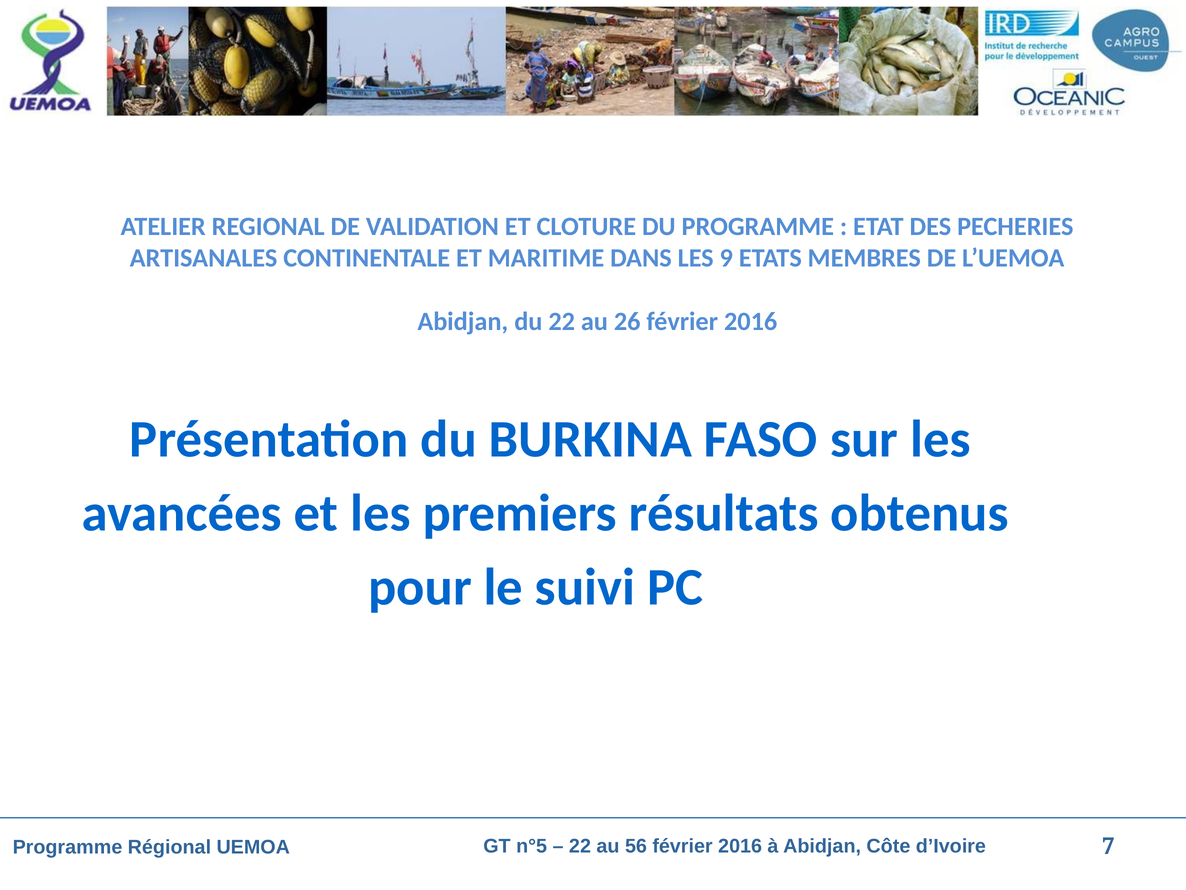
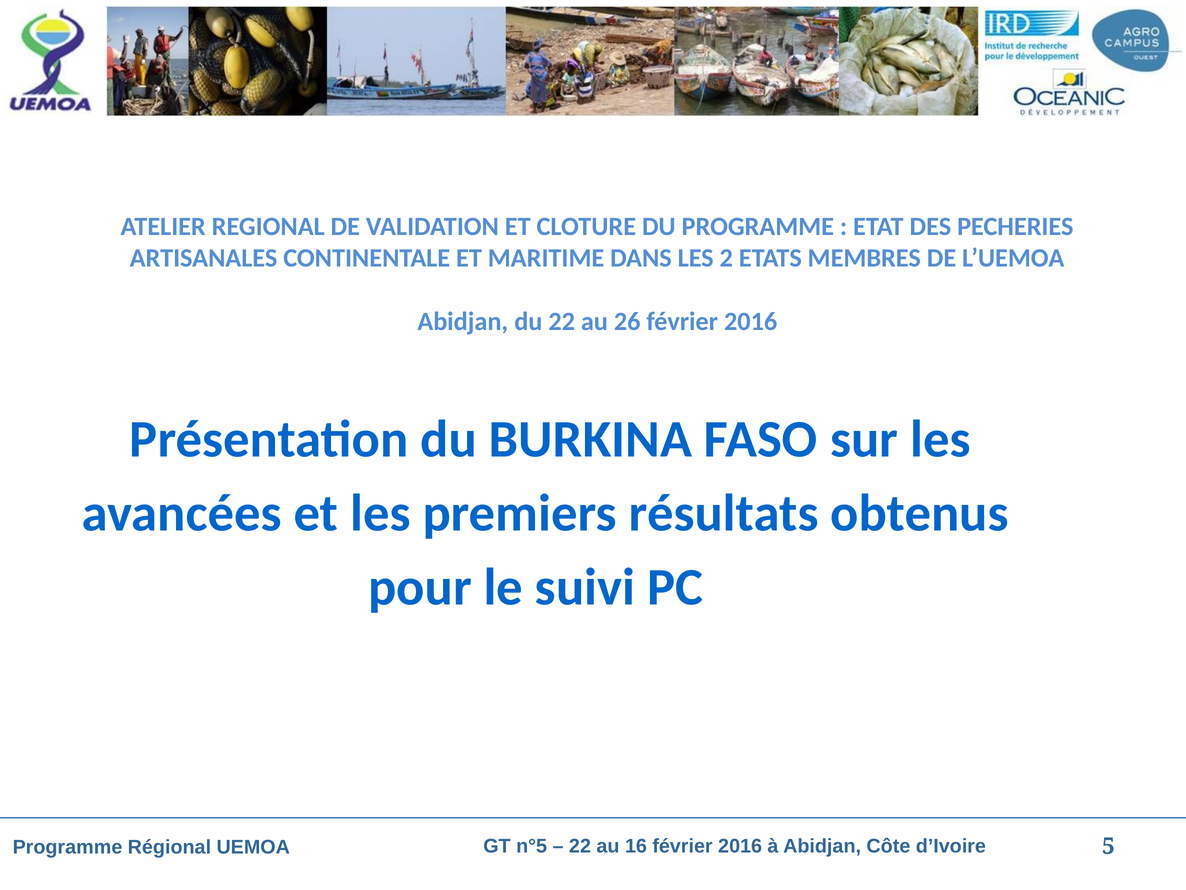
9: 9 -> 2 (726, 258)
56: 56 -> 16 (636, 846)
7: 7 -> 5 (1108, 846)
